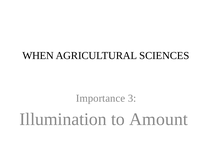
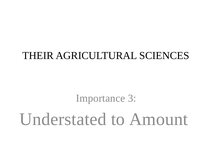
WHEN: WHEN -> THEIR (38, 56)
Illumination: Illumination -> Understated (63, 119)
